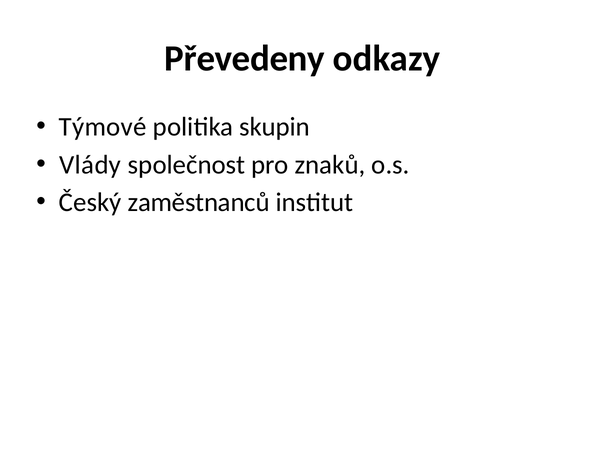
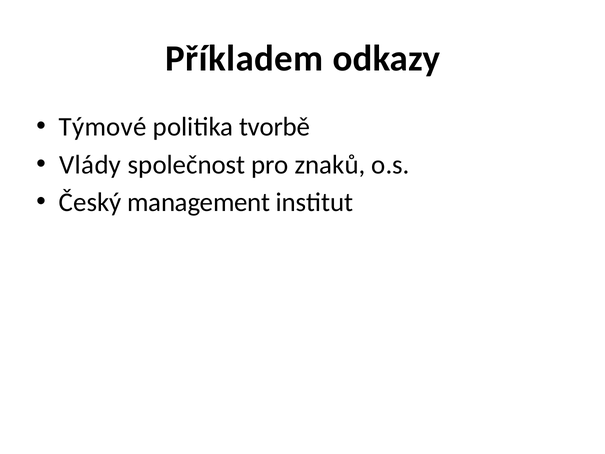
Převedeny: Převedeny -> Příkladem (244, 59)
skupin: skupin -> tvorbě (275, 127)
zaměstnanců: zaměstnanců -> management (199, 202)
